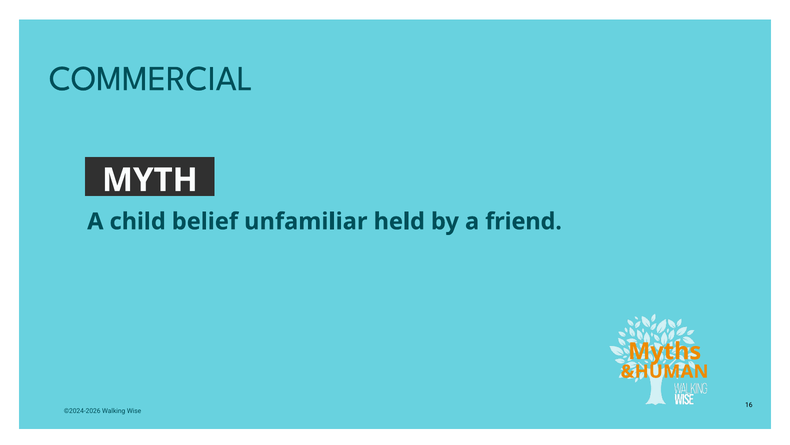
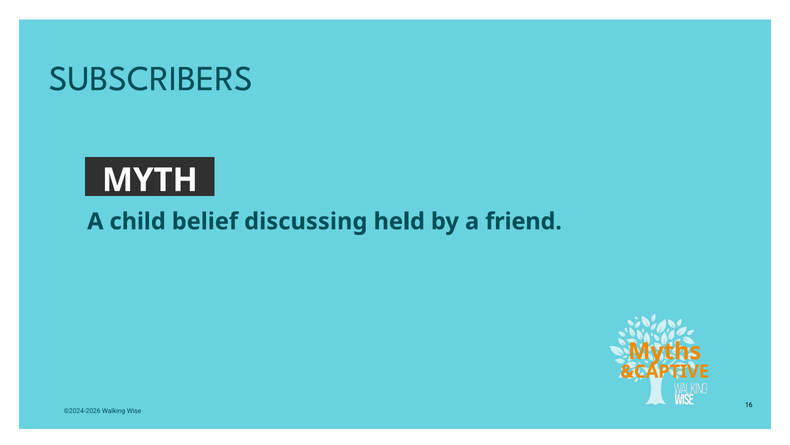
COMMERCIAL: COMMERCIAL -> SUBSCRIBERS (151, 78)
unfamiliar: unfamiliar -> discussing (306, 221)
&HUMAN: &HUMAN -> &CAPTIVE (665, 371)
